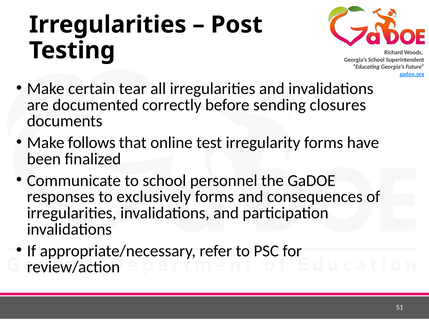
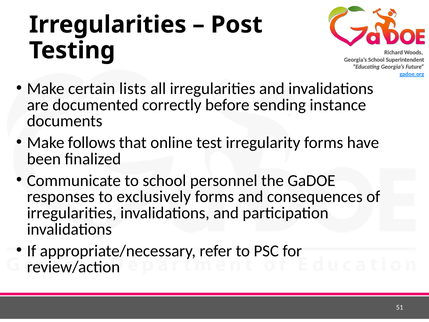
tear: tear -> lists (133, 89)
closures: closures -> instance (338, 105)
